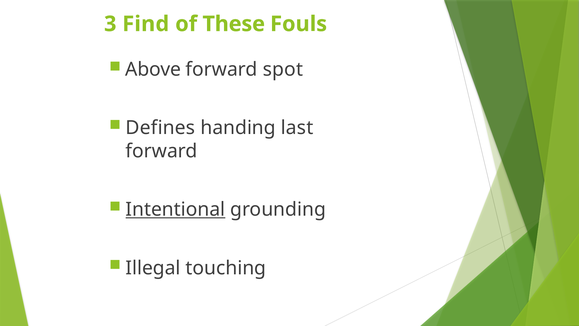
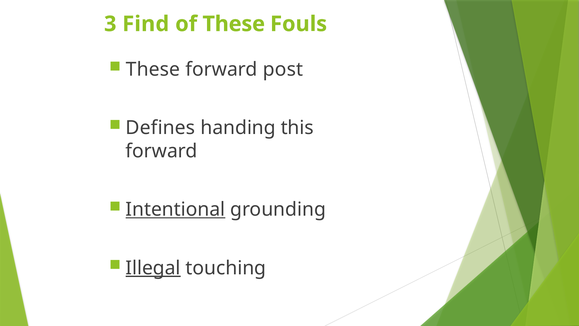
Above: Above -> These (153, 69)
spot: spot -> post (283, 69)
last: last -> this (297, 128)
Illegal underline: none -> present (153, 268)
